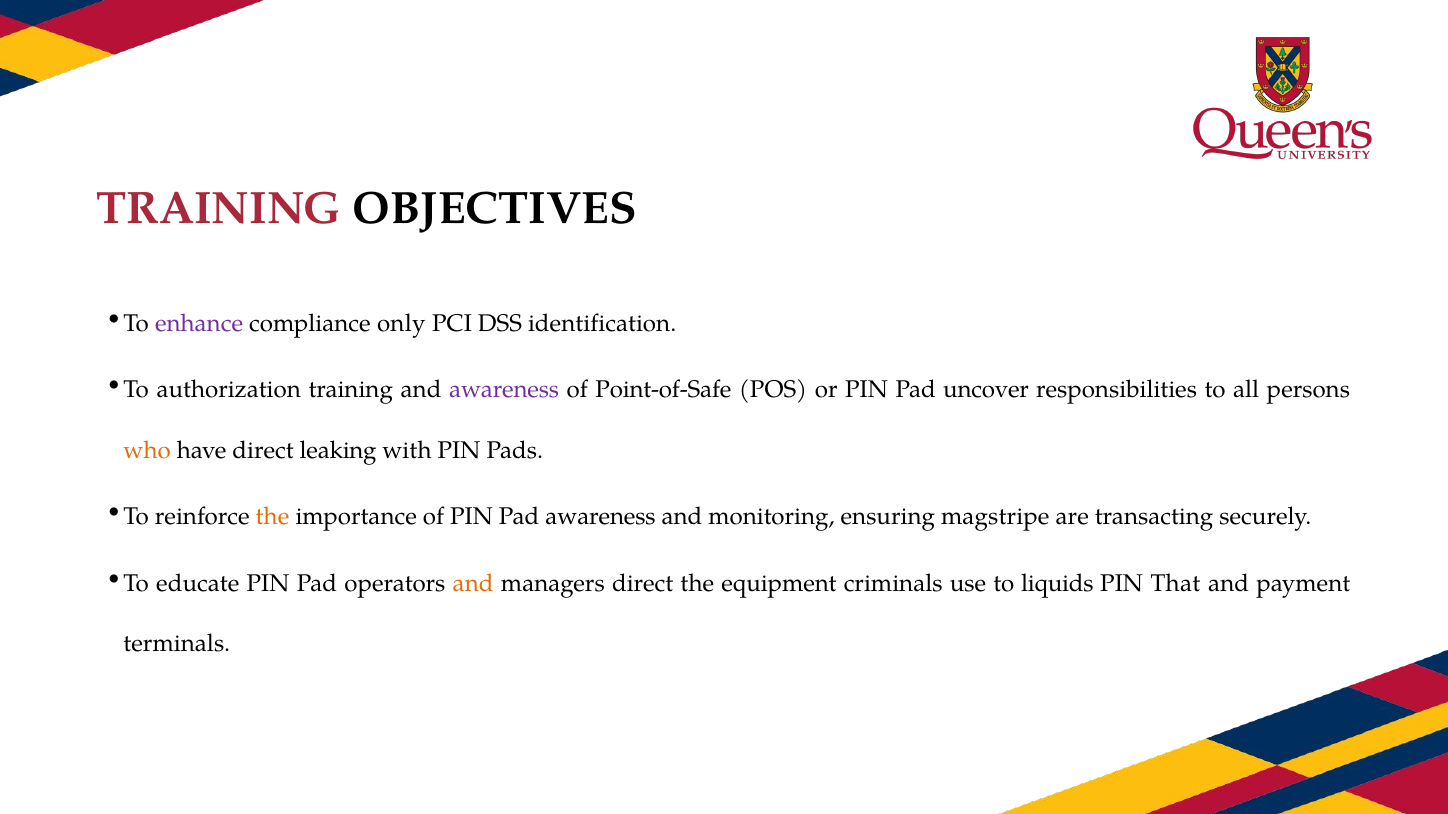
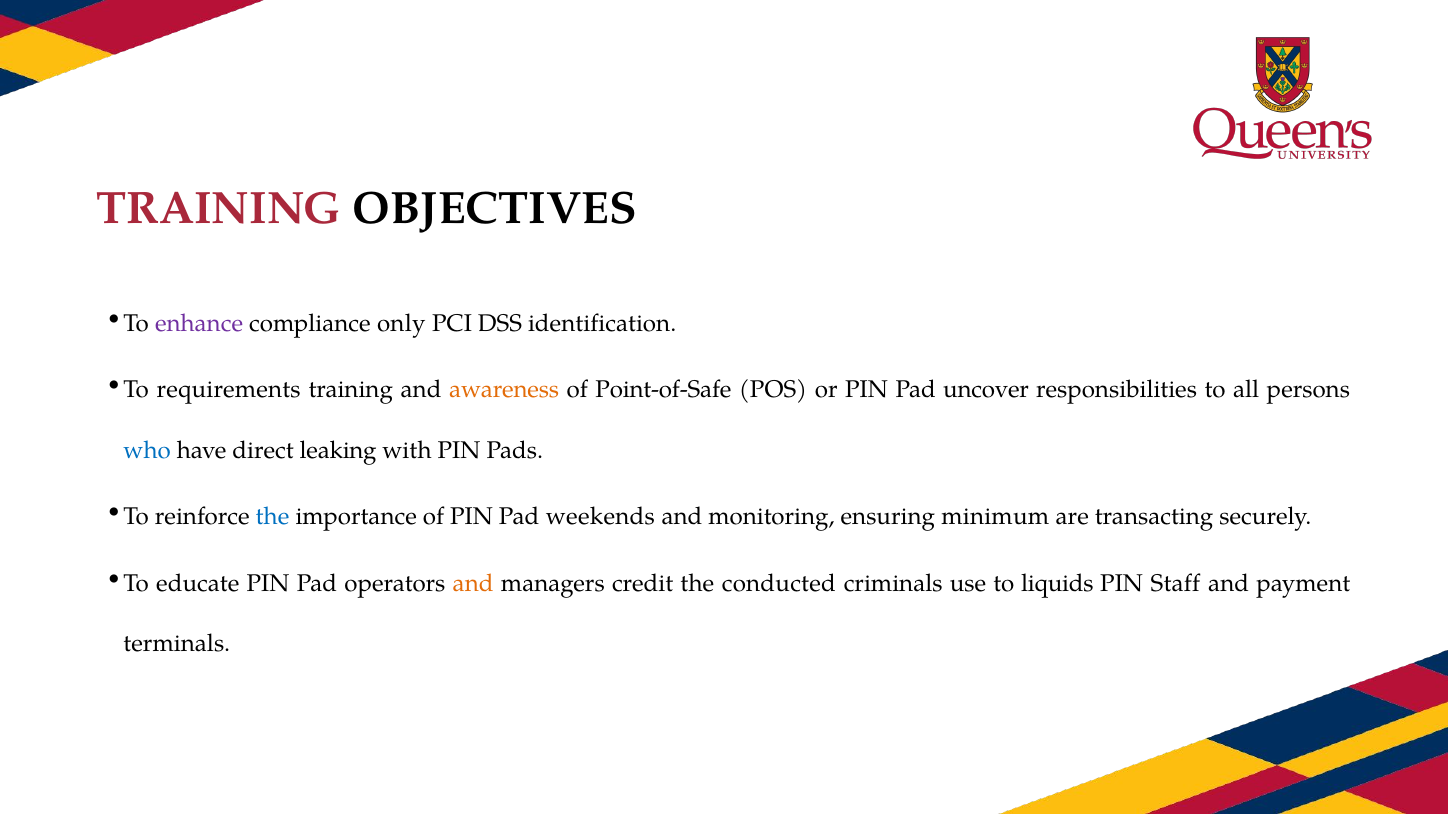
authorization: authorization -> requirements (229, 390)
awareness colour: purple -> orange (504, 390)
who colour: orange -> blue (147, 450)
the colour: orange -> blue (273, 517)
Pad awareness: awareness -> weekends (600, 517)
magstripe: magstripe -> minimum (995, 517)
managers direct: direct -> credit (643, 584)
equipment: equipment -> conducted (779, 584)
That: That -> Staff (1175, 584)
